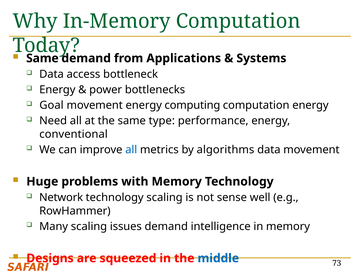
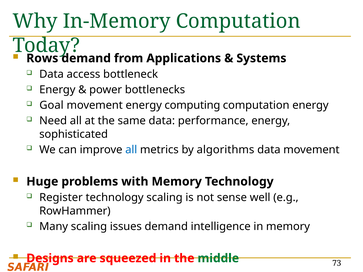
Same: Same -> Rows (42, 58)
same type: type -> data (162, 121)
conventional: conventional -> sophisticated (74, 134)
Network: Network -> Register (61, 198)
middle colour: blue -> green (218, 258)
